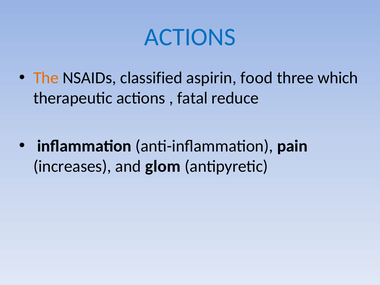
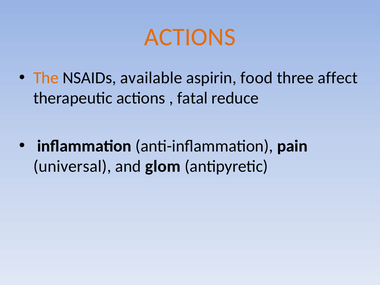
ACTIONS colour: blue -> orange (190, 37)
classified: classified -> available (151, 78)
which: which -> affect (338, 78)
increases: increases -> universal (72, 166)
